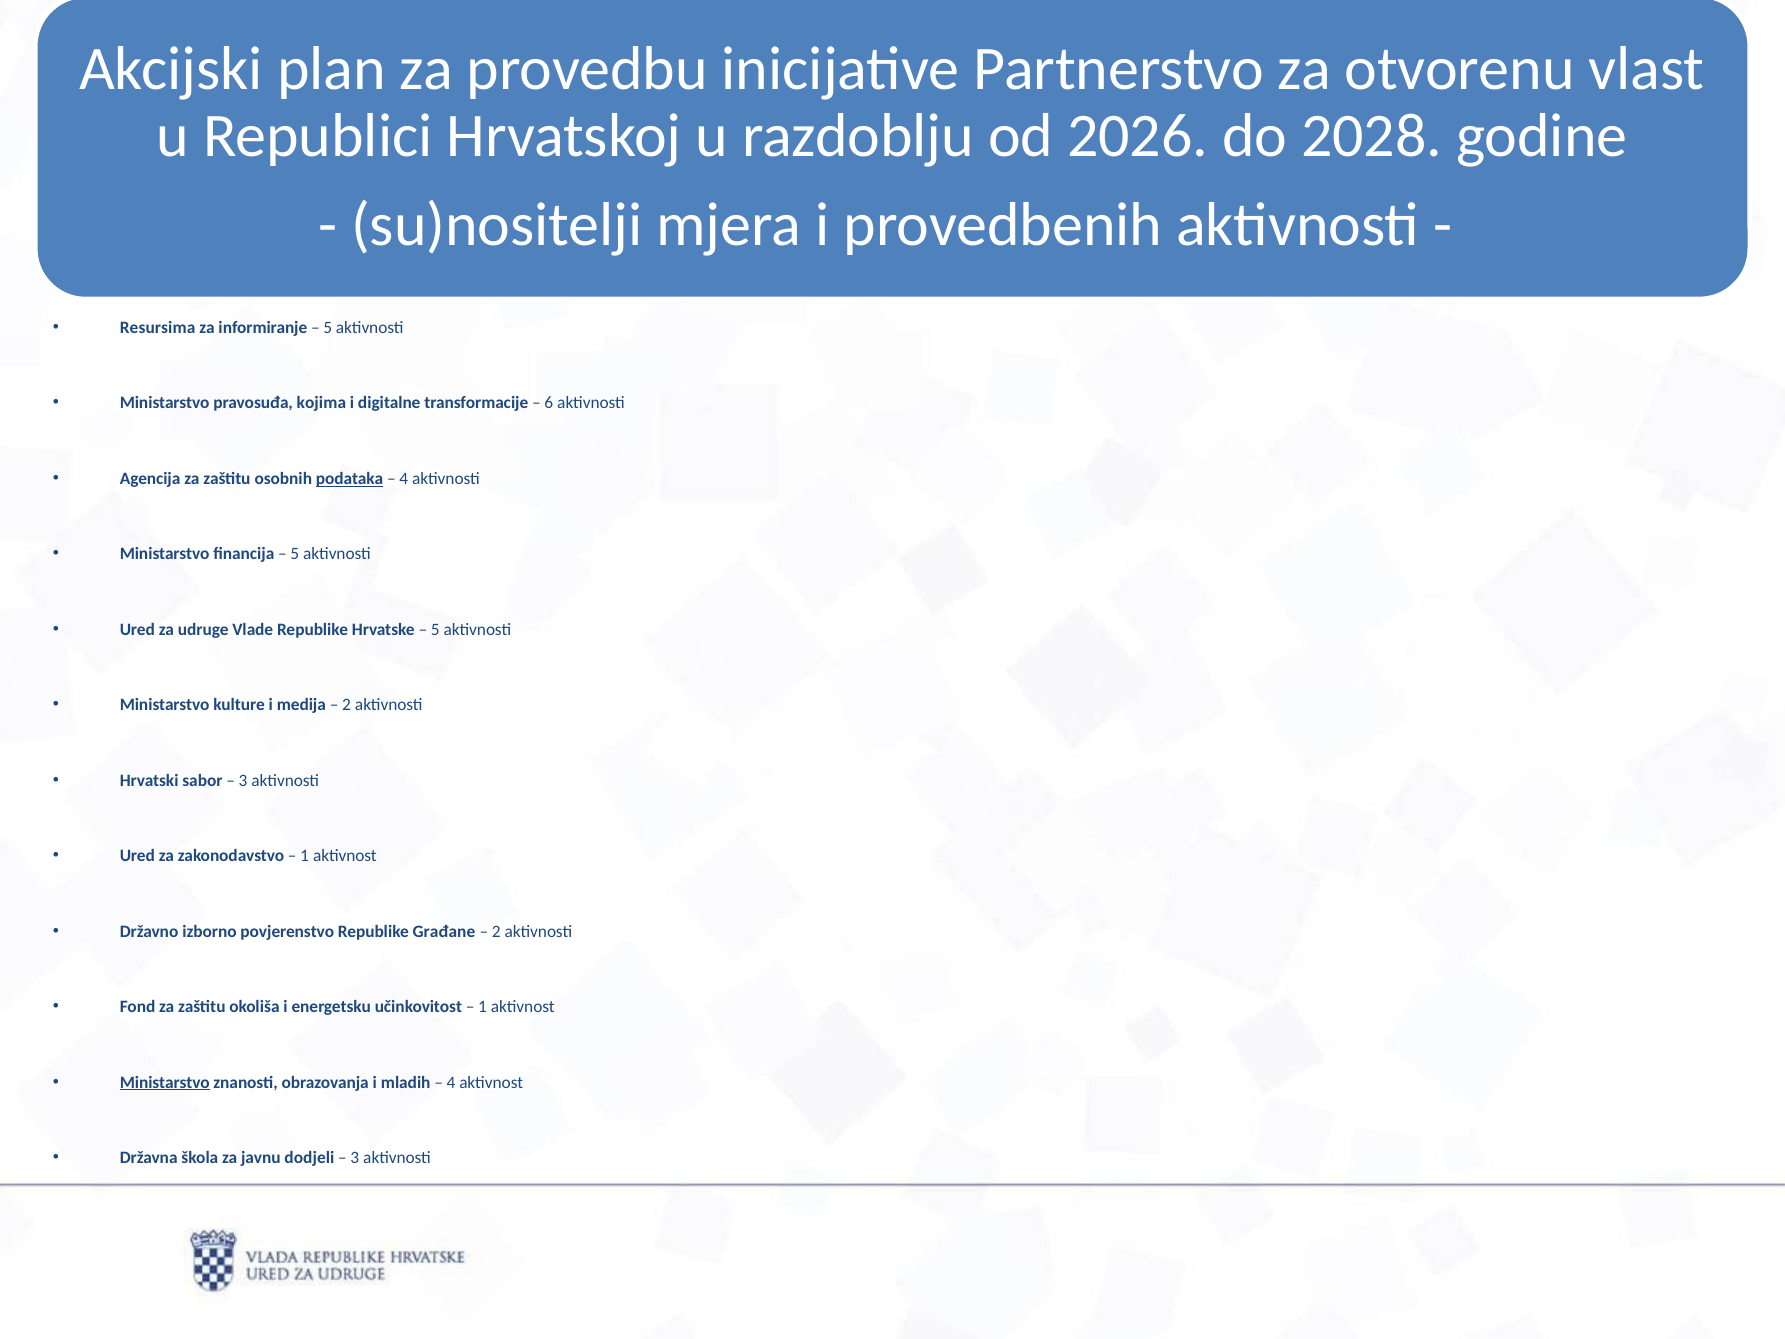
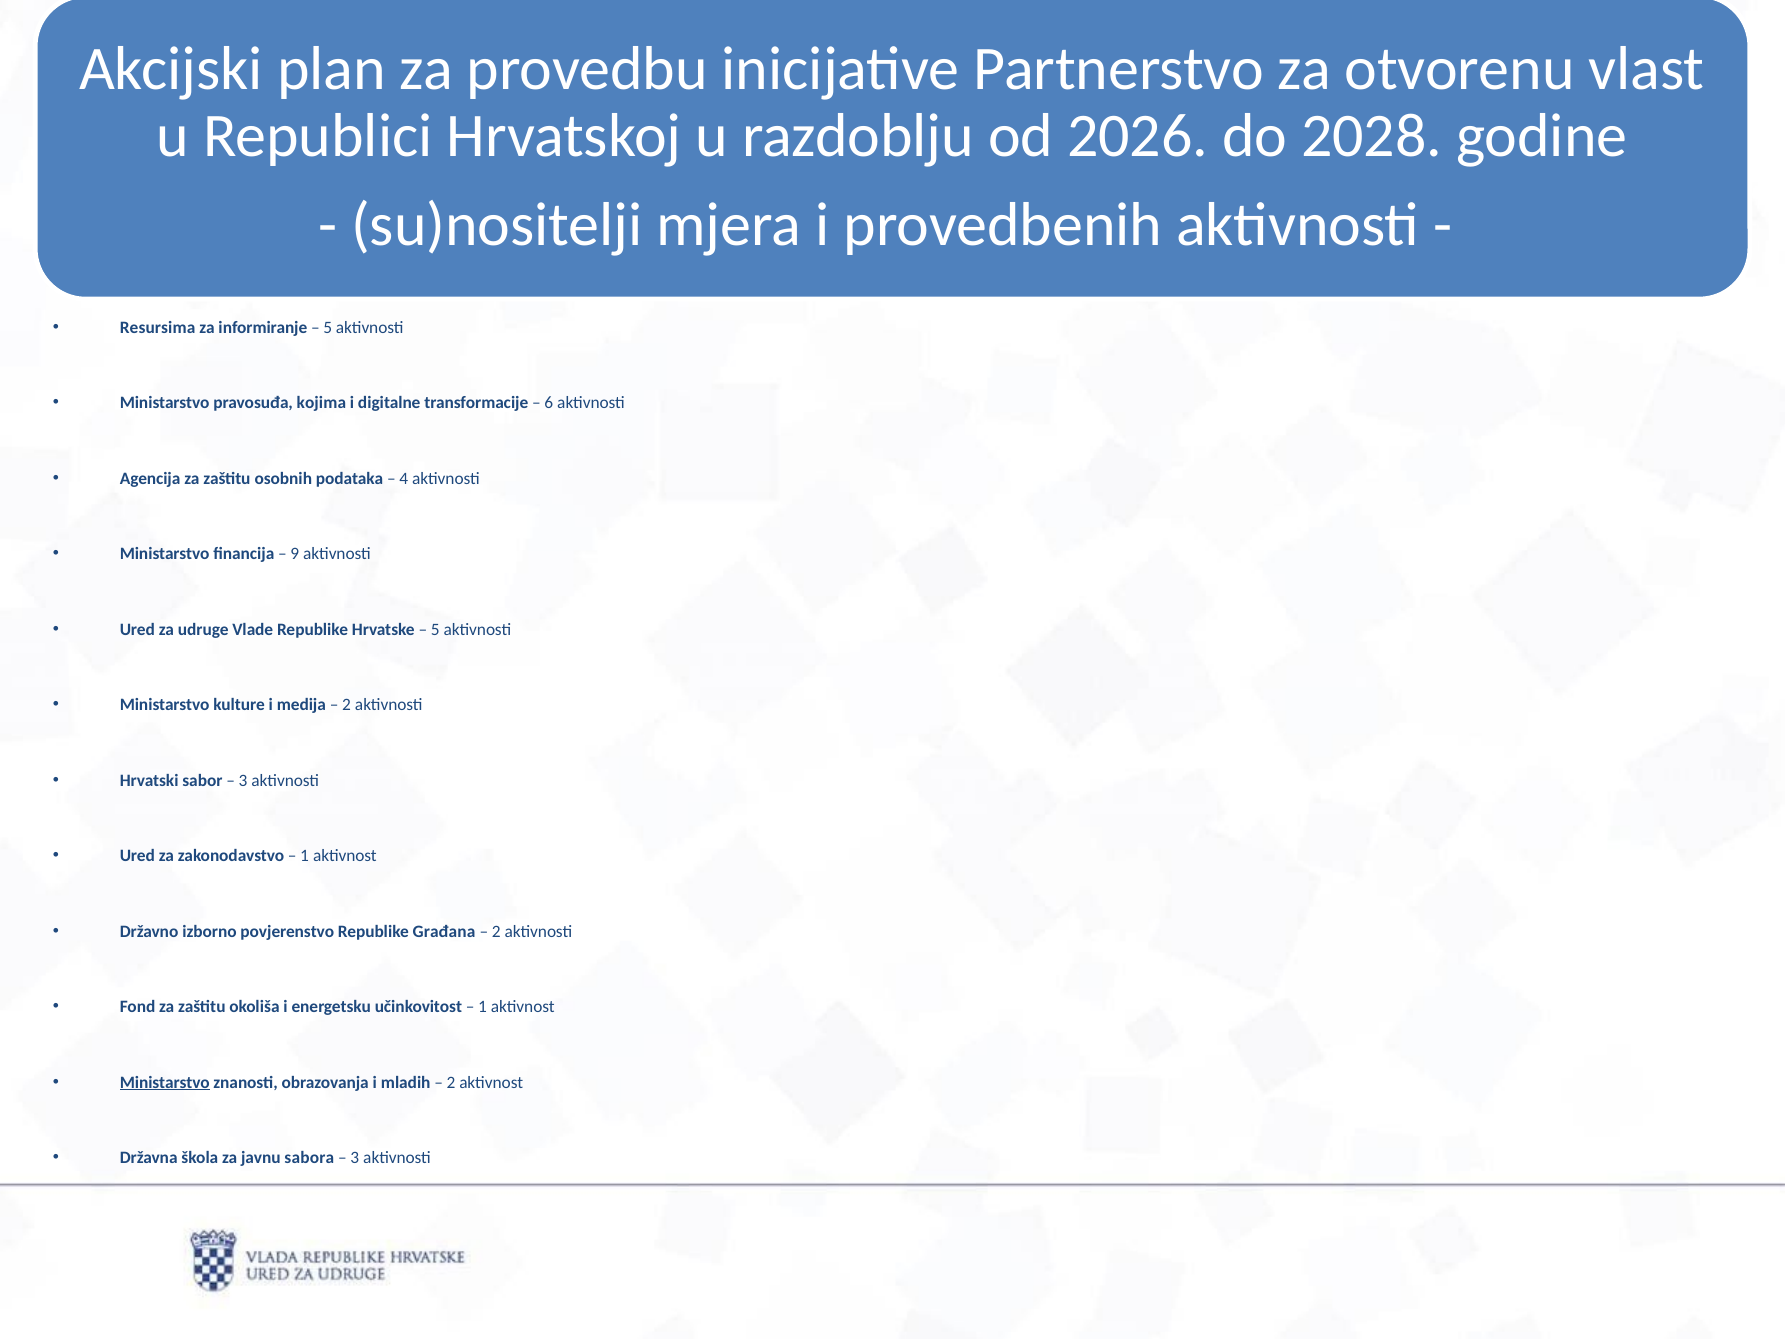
podataka underline: present -> none (350, 478)
5: 5 -> 9 (295, 554)
Građane: Građane -> Građana (444, 931)
4: 4 -> 2 (451, 1082)
dodjeli: dodjeli -> sabora (309, 1158)
